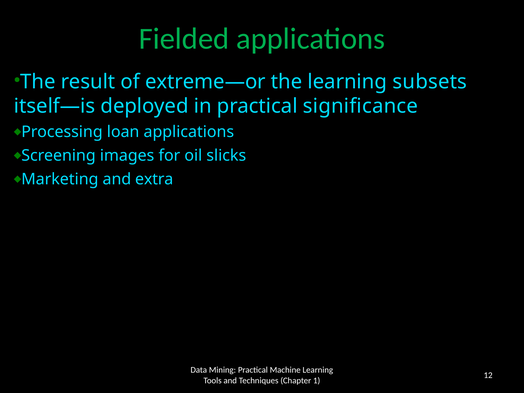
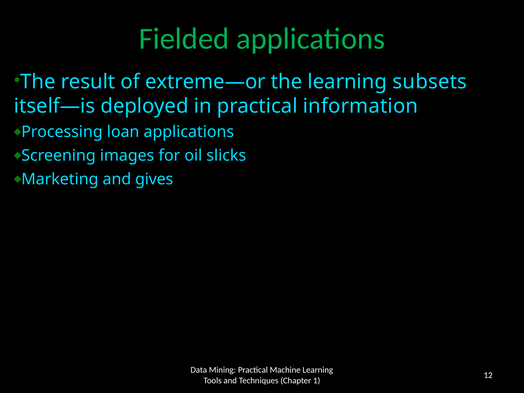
significance: significance -> information (360, 106)
extra: extra -> gives (154, 179)
